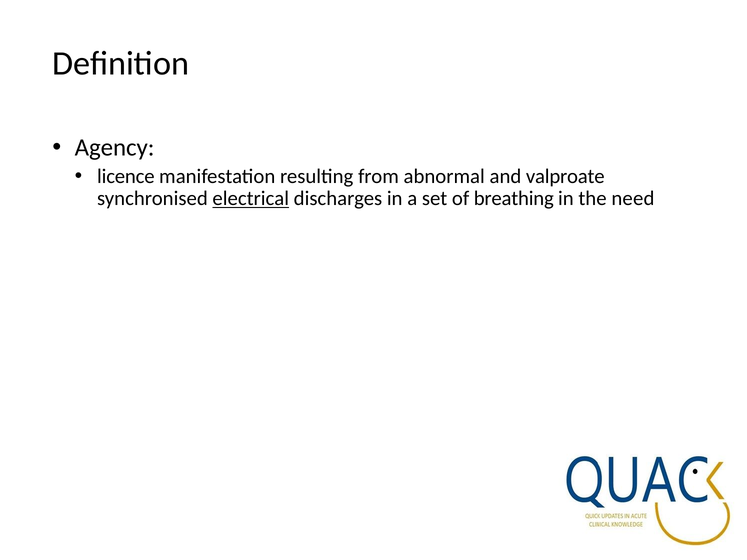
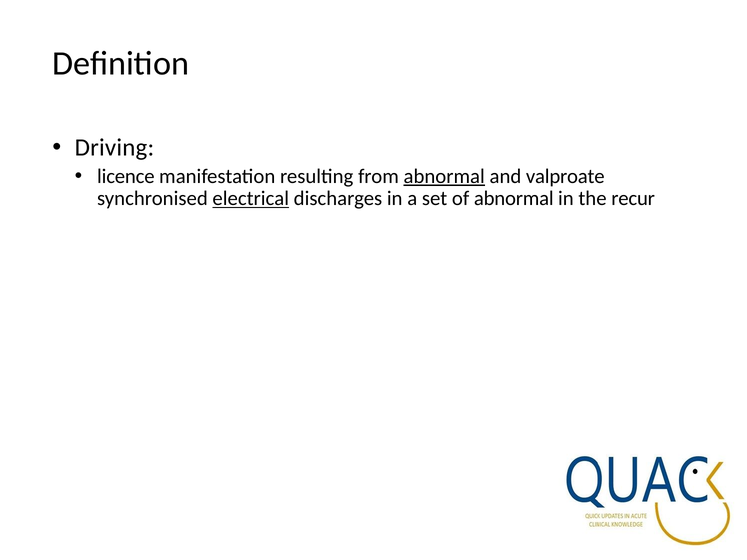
Agency: Agency -> Driving (114, 148)
abnormal underline: none -> present (444, 176)
of breathing: breathing -> abnormal (514, 199)
need: need -> recur (633, 199)
